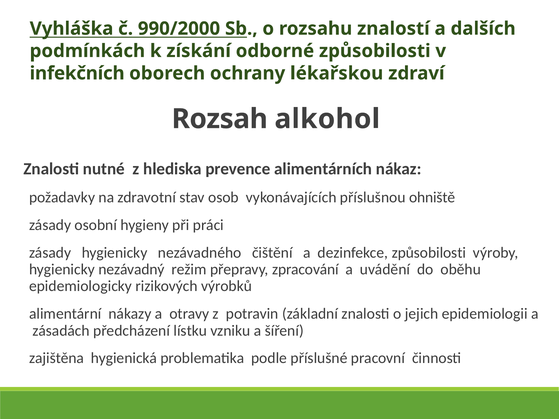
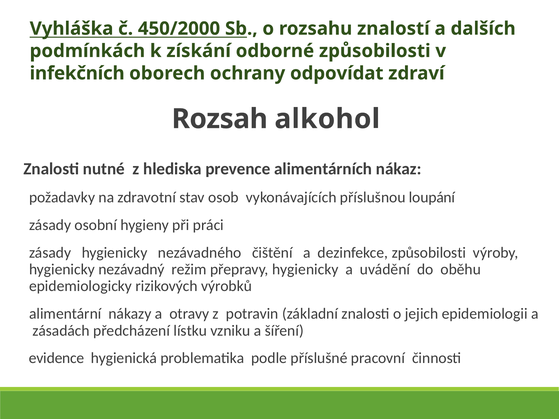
990/2000: 990/2000 -> 450/2000 (179, 29)
lékařskou: lékařskou -> odpovídat (337, 73)
ohniště: ohniště -> loupání (432, 198)
přepravy zpracování: zpracování -> hygienicky (305, 270)
zajištěna: zajištěna -> evidence (57, 358)
